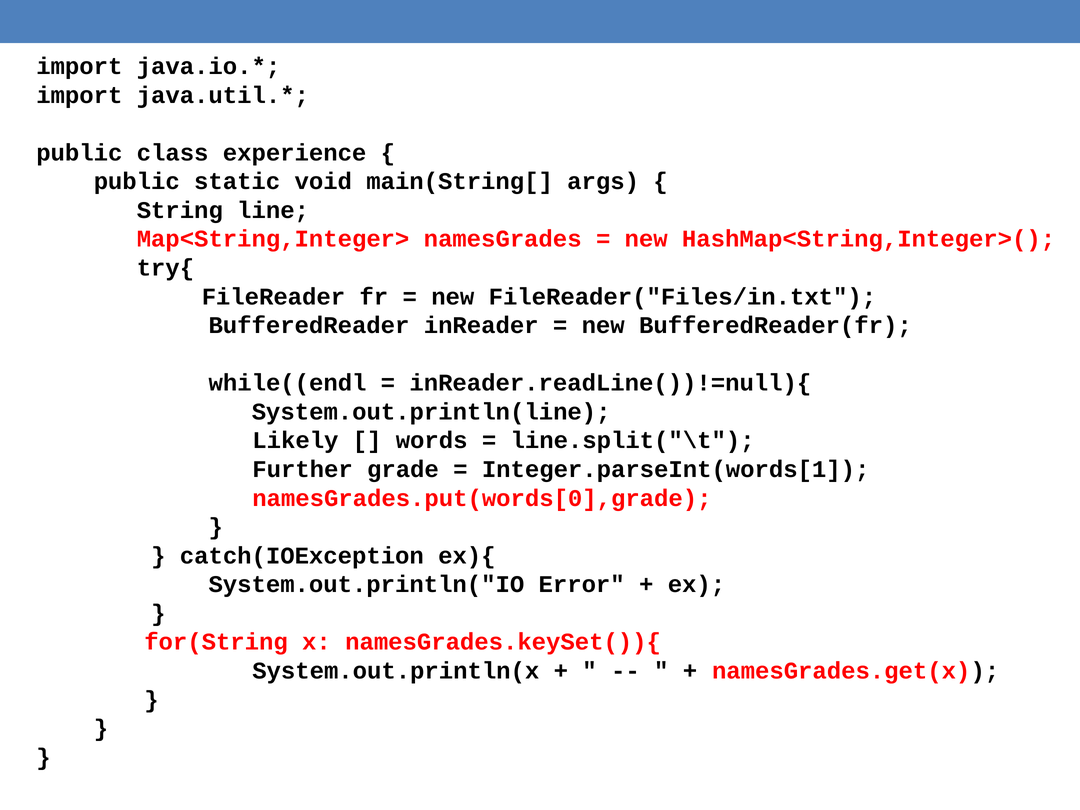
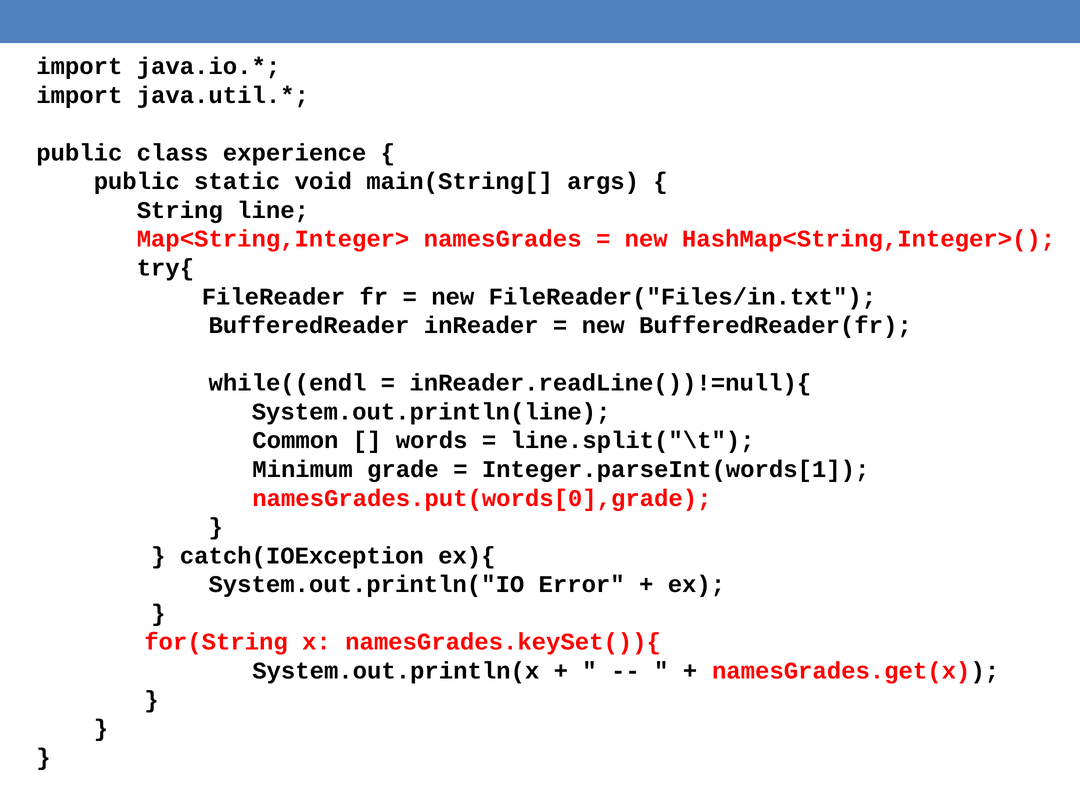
Likely: Likely -> Common (295, 441)
Further: Further -> Minimum (303, 469)
